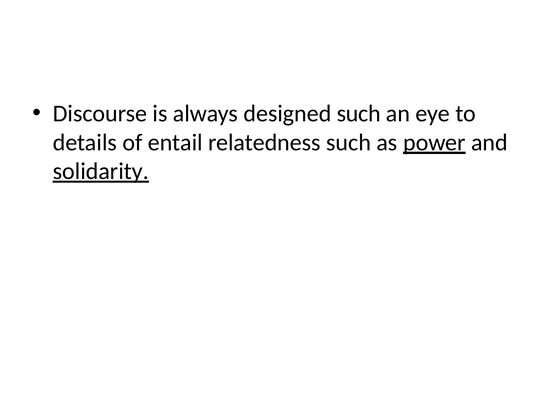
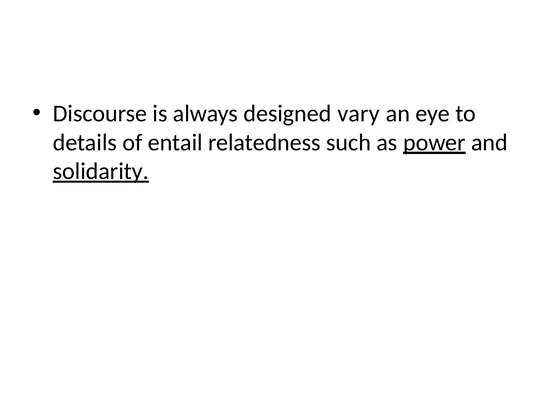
designed such: such -> vary (359, 113)
